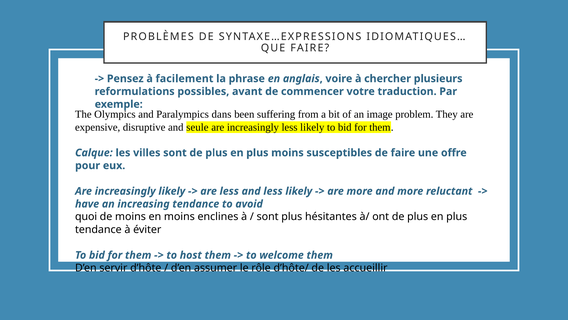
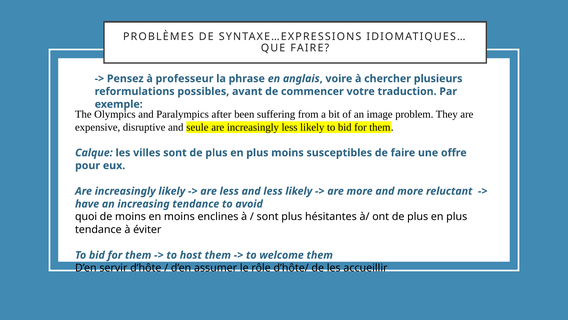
facilement: facilement -> professeur (185, 79)
dans: dans -> after (222, 114)
